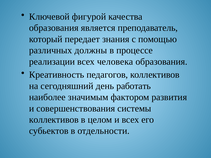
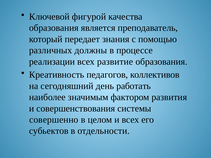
человека: человека -> развитие (115, 62)
коллективов: коллективов -> совершенно (54, 120)
